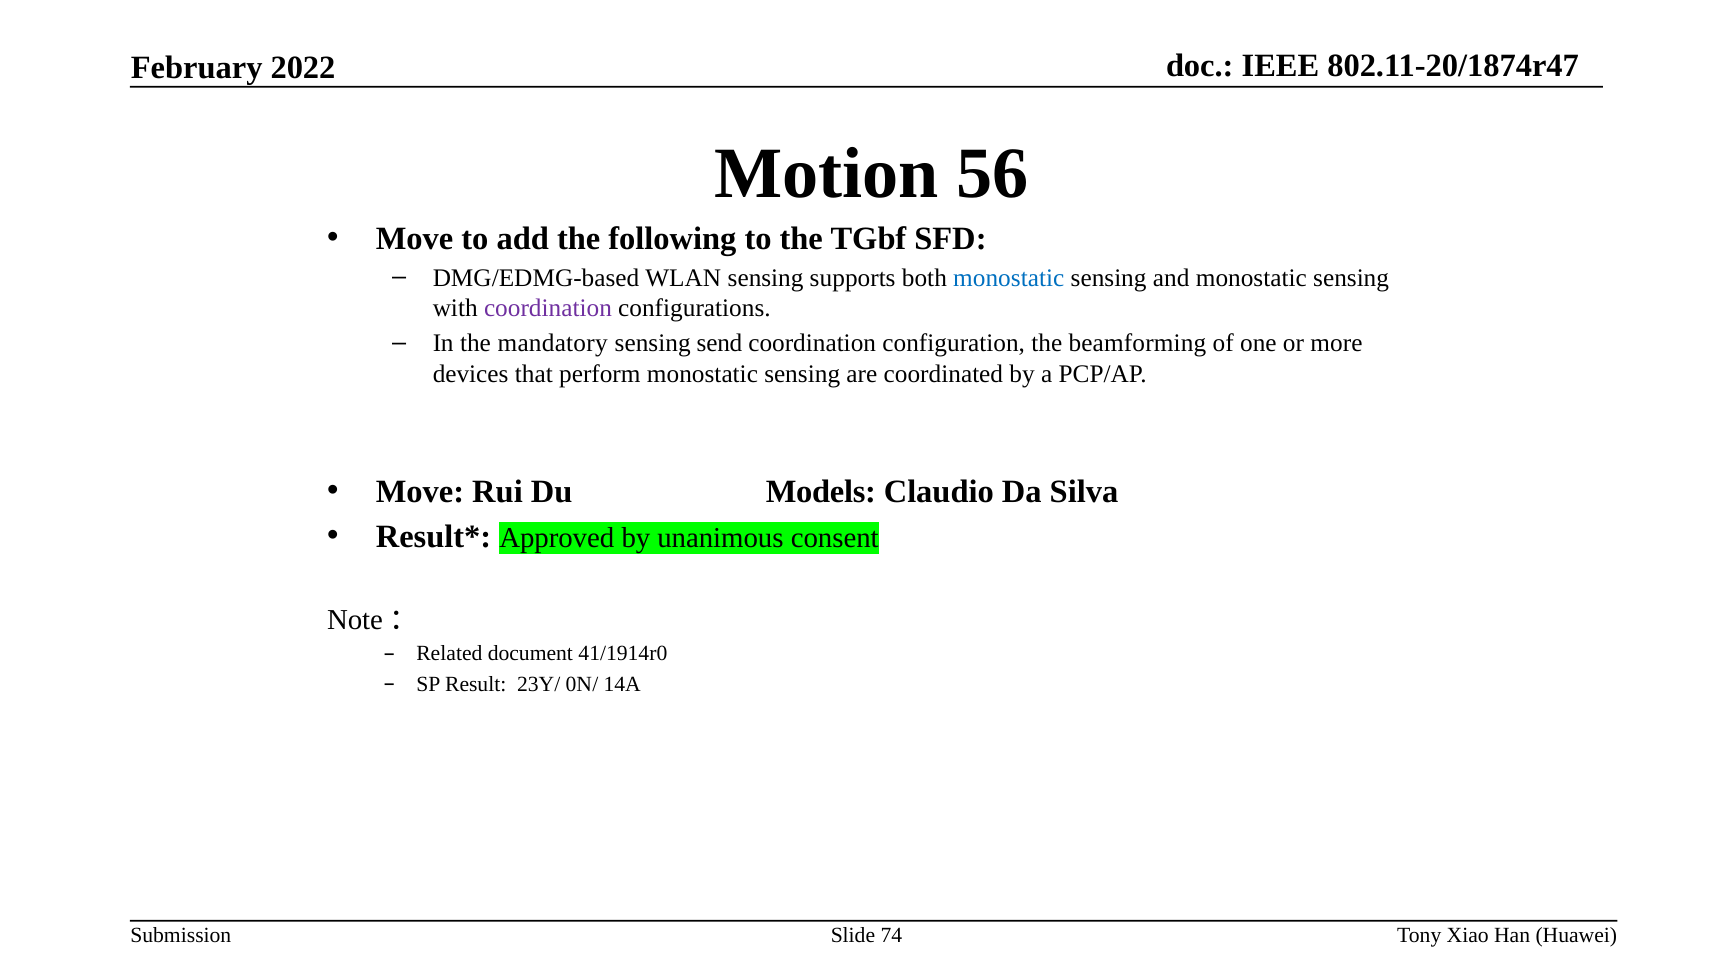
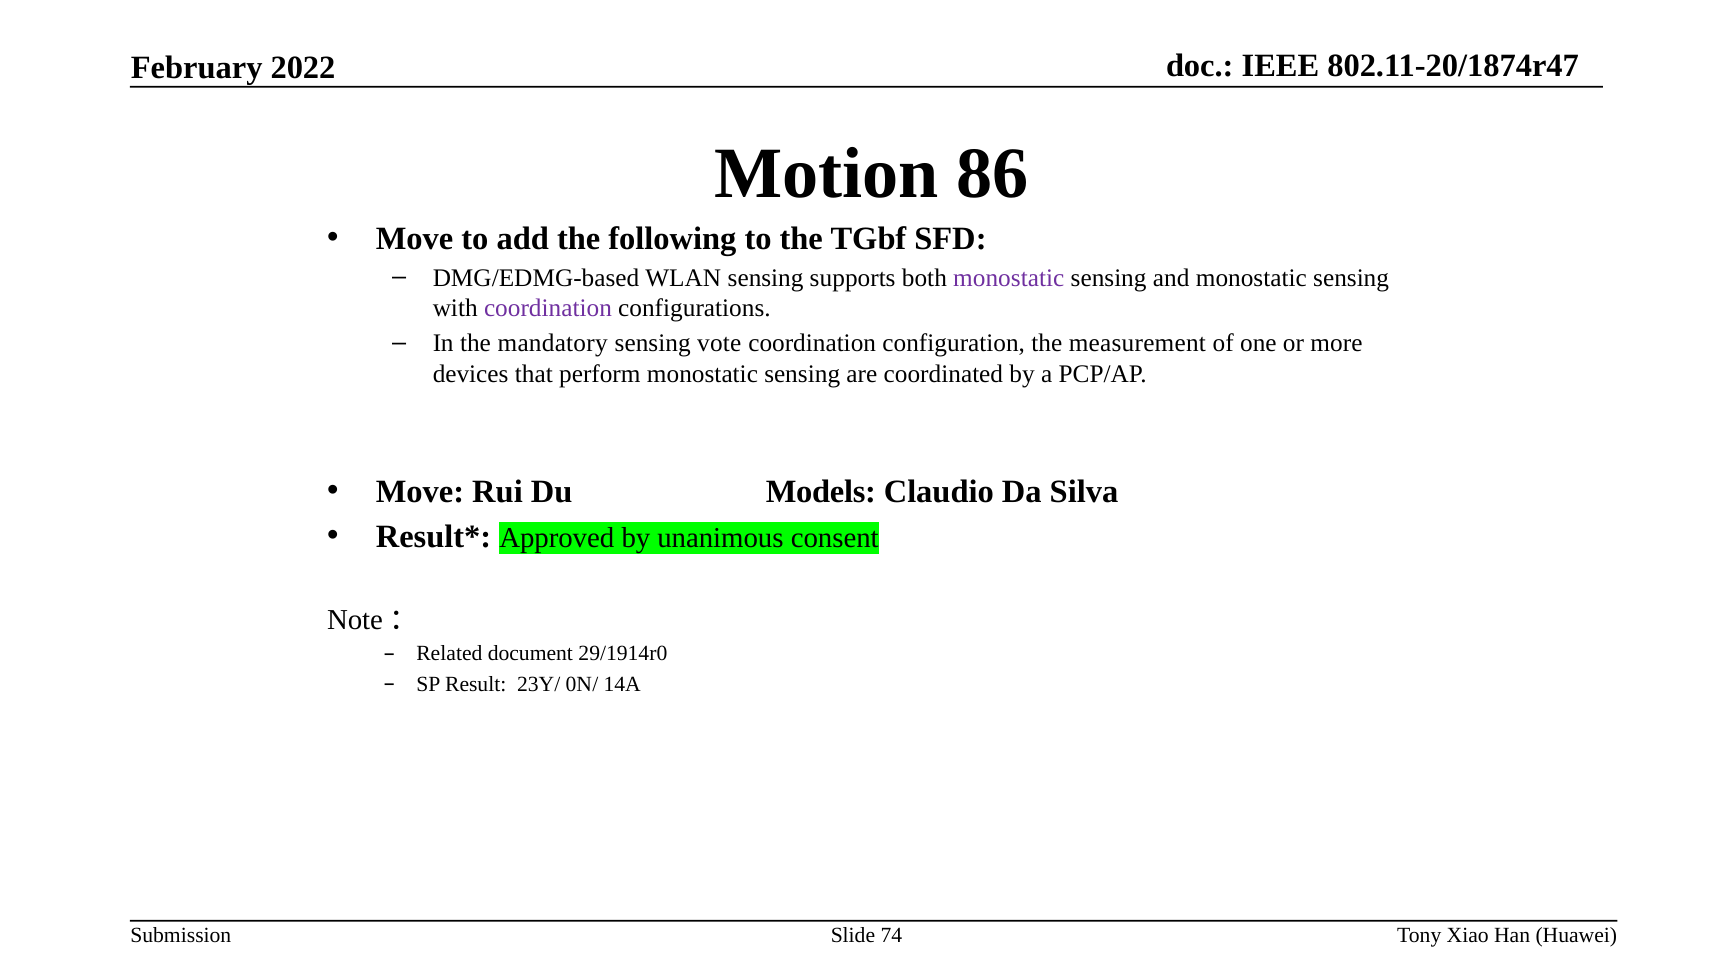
56: 56 -> 86 (993, 174)
monostatic colour: blue -> purple (1009, 278)
send: send -> vote (719, 343)
beamforming: beamforming -> measurement (1137, 343)
41/1914r0: 41/1914r0 -> 29/1914r0 (623, 654)
